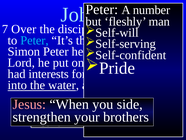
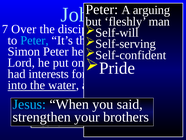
number: number -> arguing (152, 10)
Jesus colour: pink -> light blue (29, 104)
side: side -> said (130, 104)
